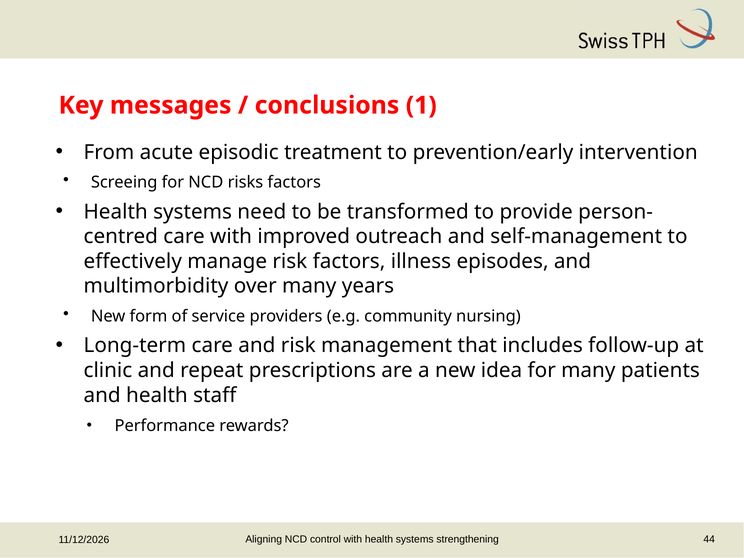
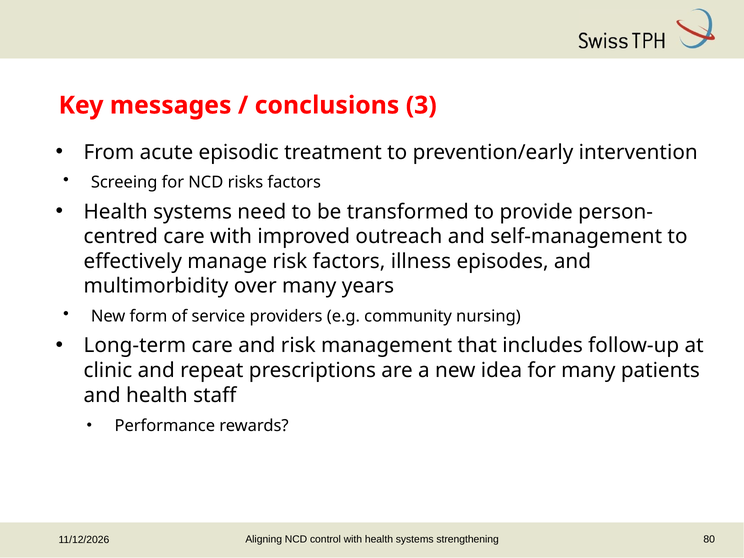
1: 1 -> 3 (421, 105)
44: 44 -> 80 (709, 539)
